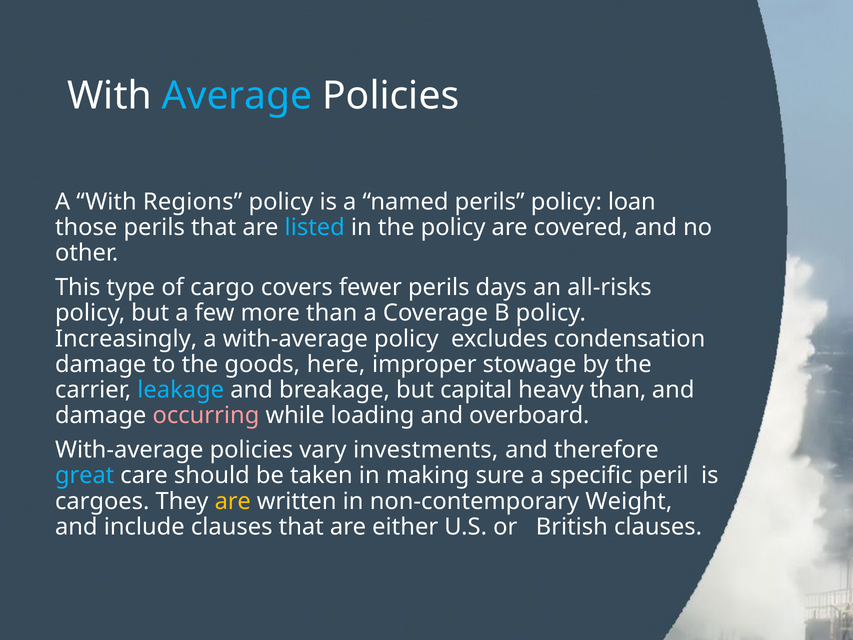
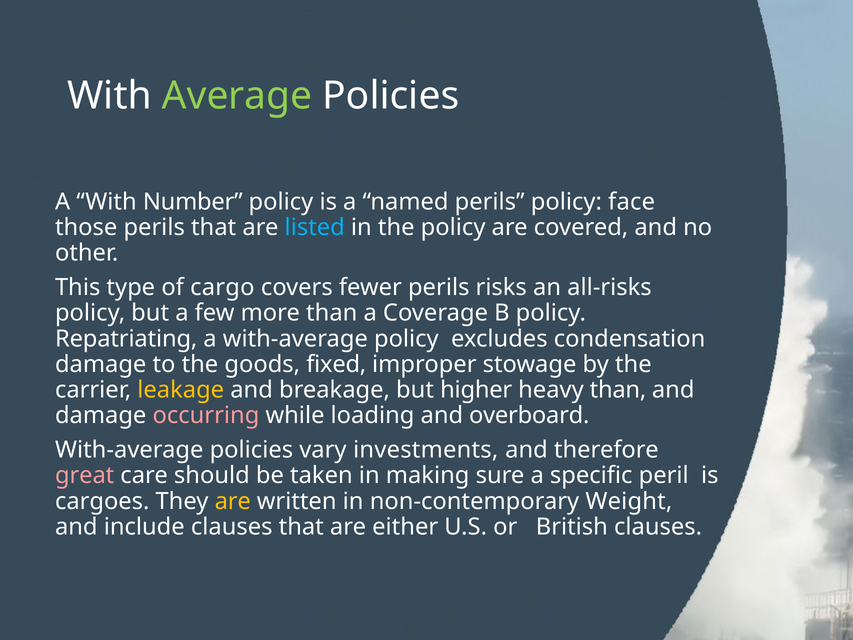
Average colour: light blue -> light green (237, 96)
Regions: Regions -> Number (193, 202)
loan: loan -> face (632, 202)
days: days -> risks (501, 287)
Increasingly: Increasingly -> Repatriating (126, 339)
here: here -> fixed (336, 364)
leakage colour: light blue -> yellow (181, 390)
capital: capital -> higher (476, 390)
great colour: light blue -> pink (85, 475)
